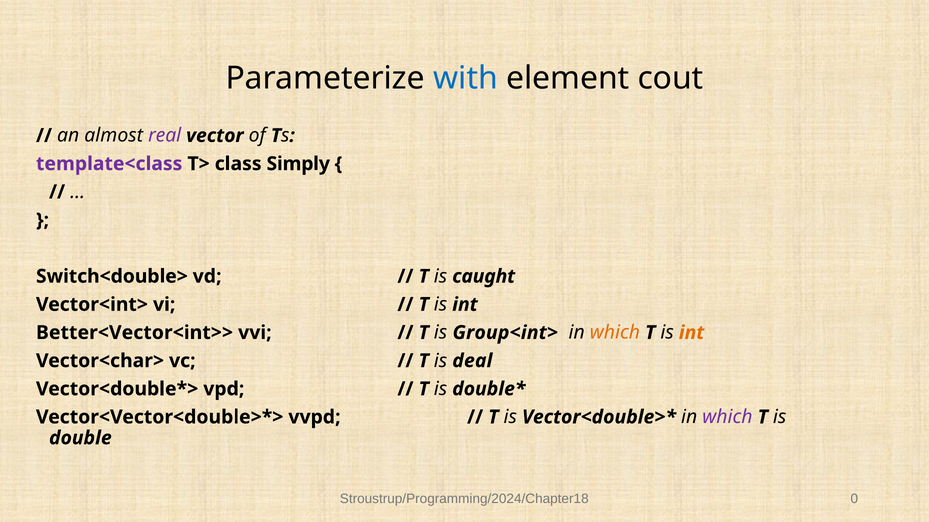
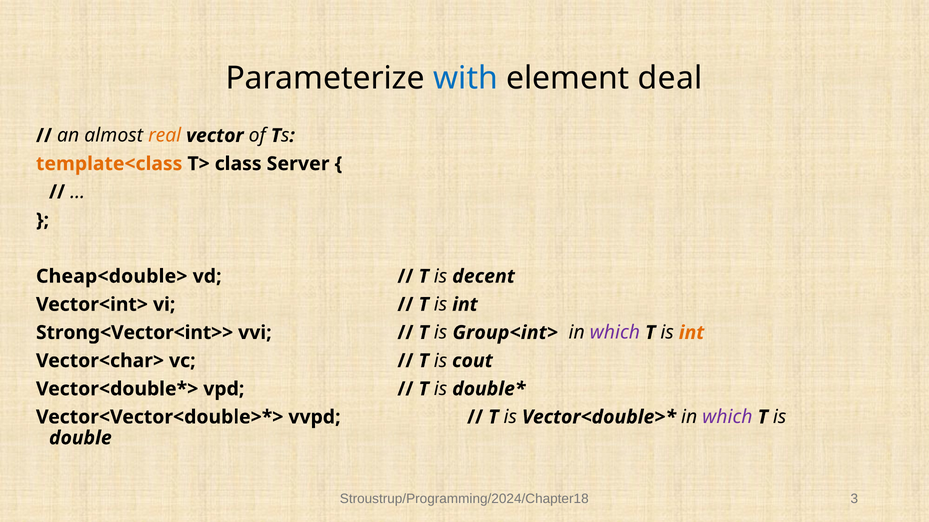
cout: cout -> deal (670, 78)
real colour: purple -> orange (165, 136)
template<class colour: purple -> orange (109, 164)
Simply: Simply -> Server (298, 164)
Switch<double>: Switch<double> -> Cheap<double> (112, 277)
caught: caught -> decent (484, 277)
Better<Vector<int>>: Better<Vector<int>> -> Strong<Vector<int>> (135, 333)
which colour: orange -> purple (615, 333)
deal: deal -> cout (472, 361)
0: 0 -> 3 (854, 499)
